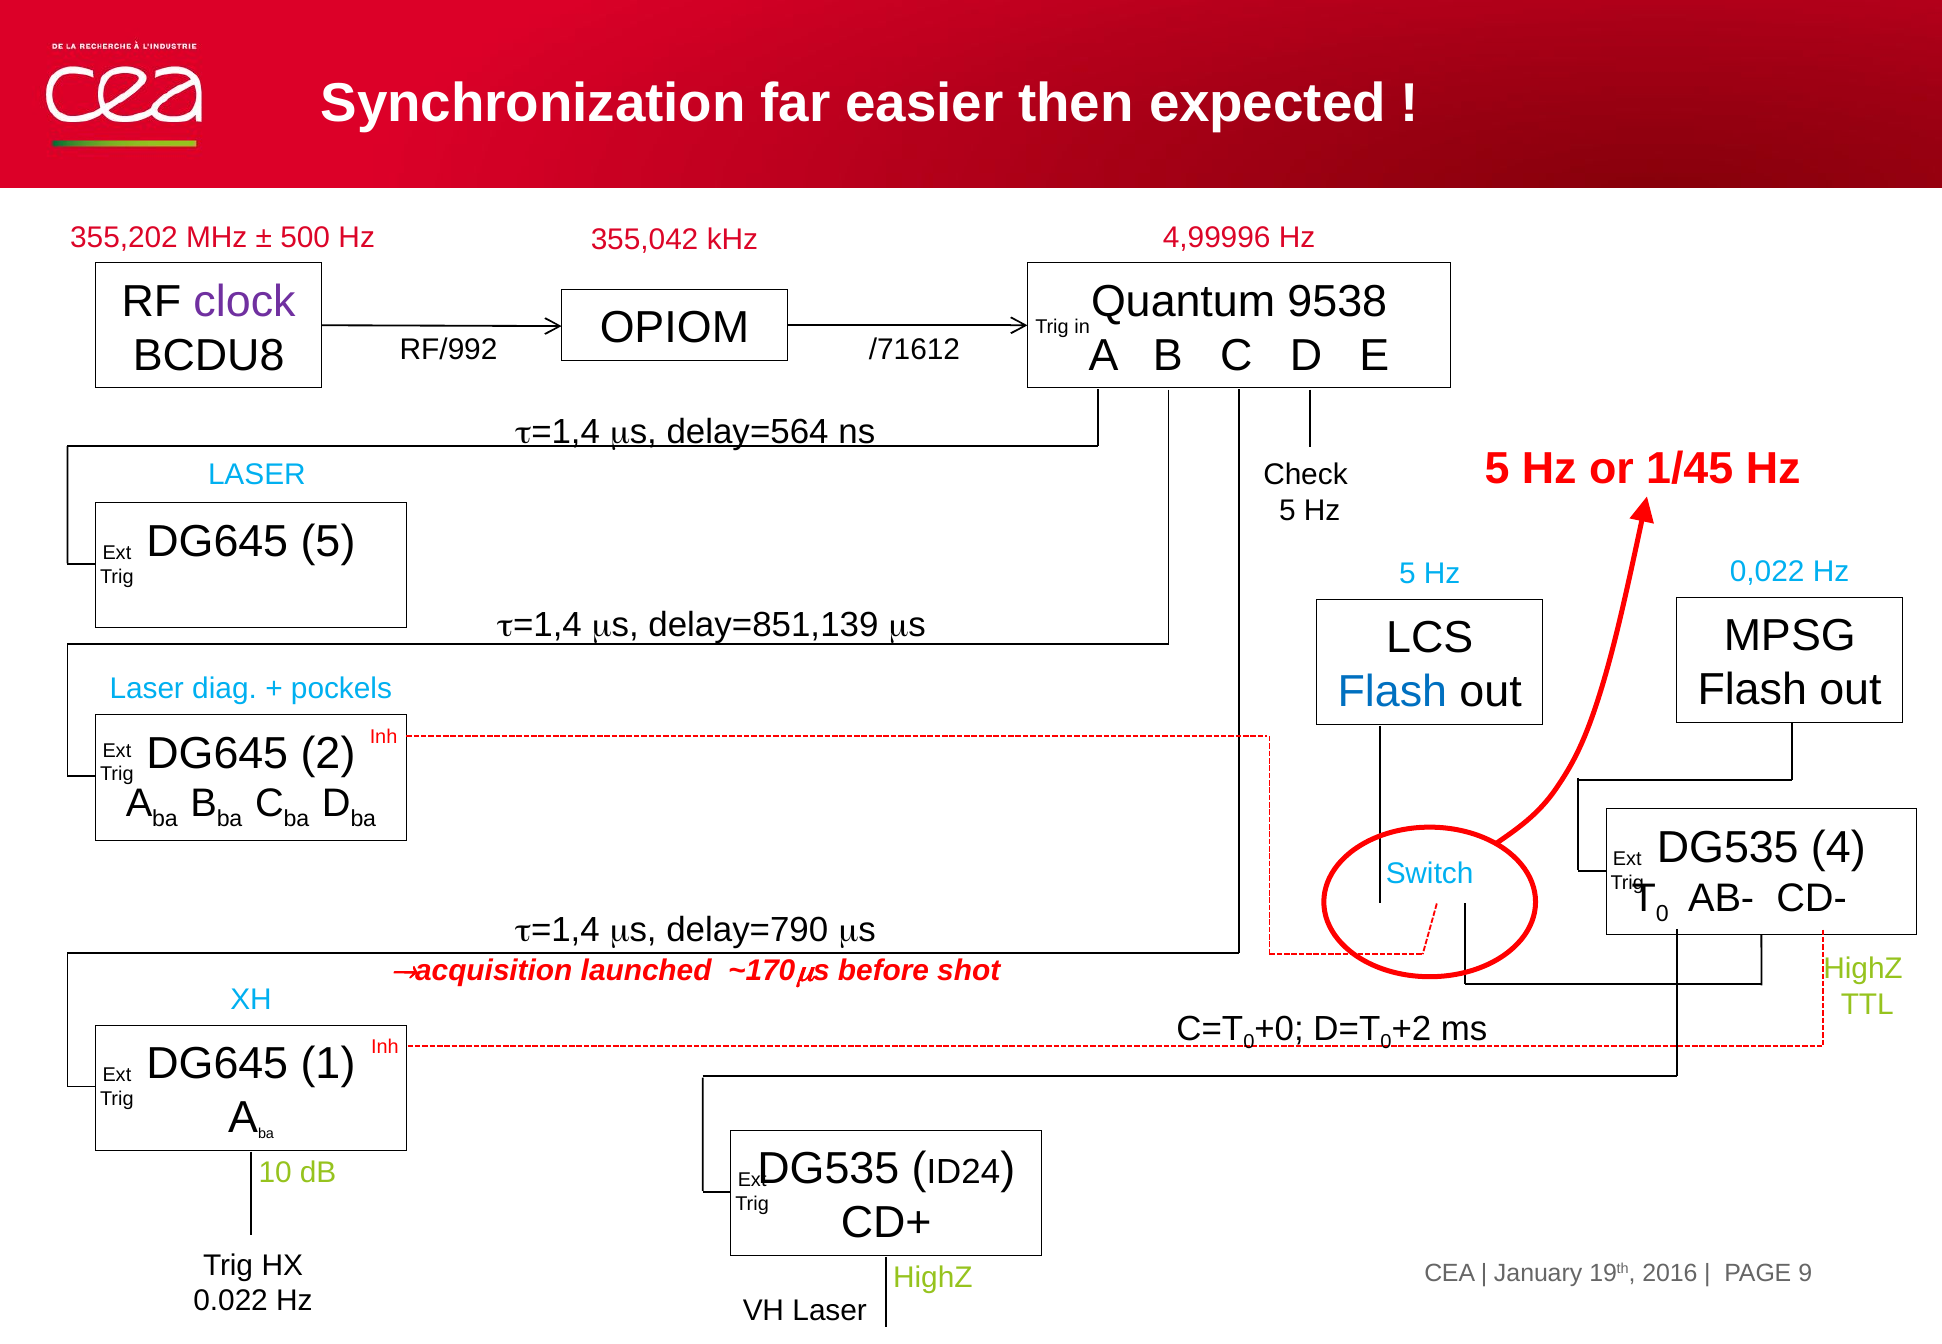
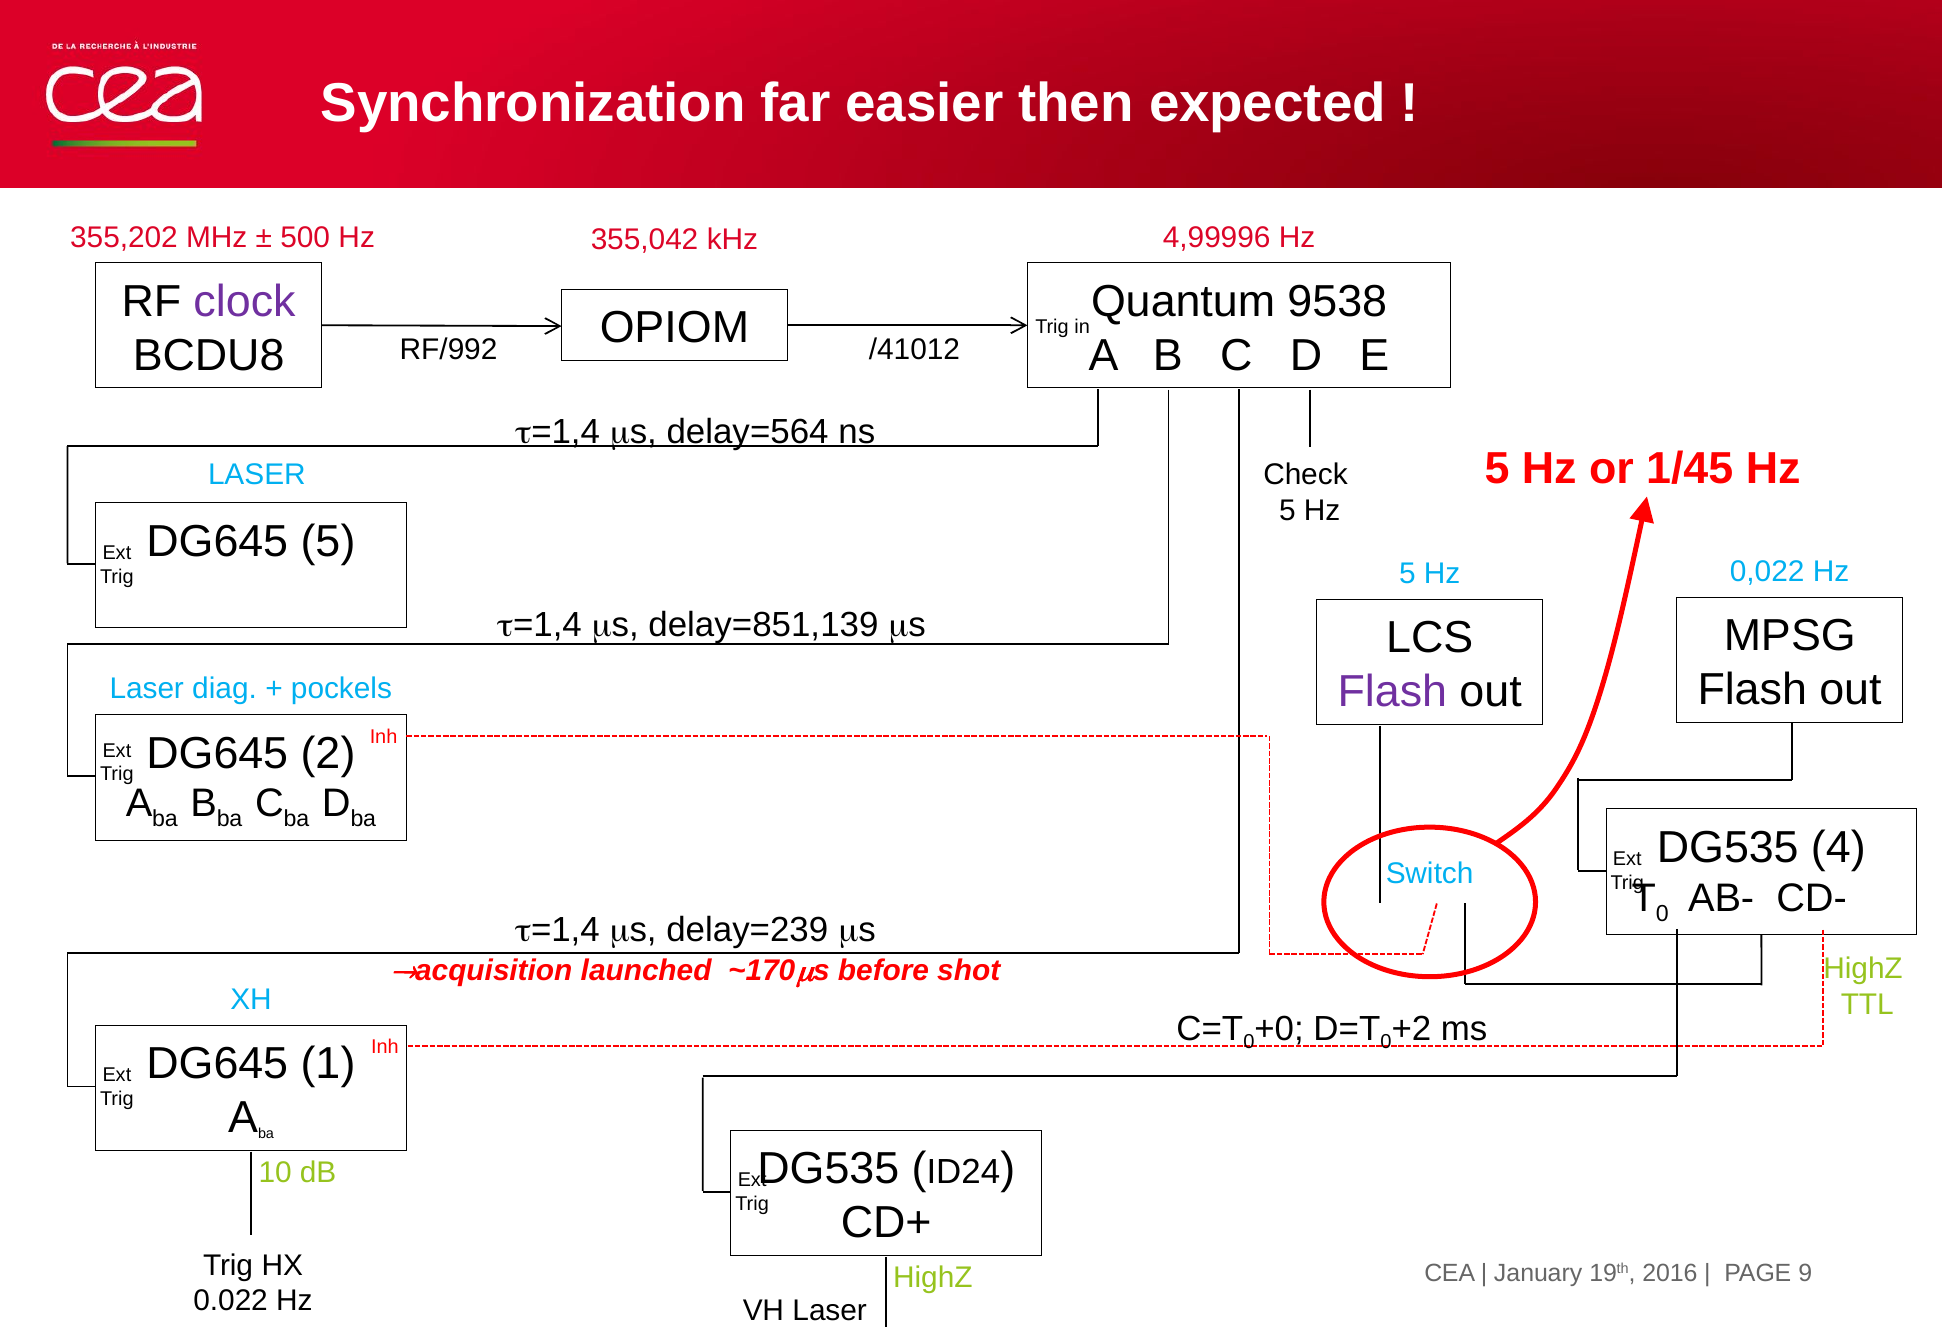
/71612: /71612 -> /41012 (914, 350)
Flash colour: blue -> purple (1392, 692)
delay=790: delay=790 -> delay=239 (747, 930)
